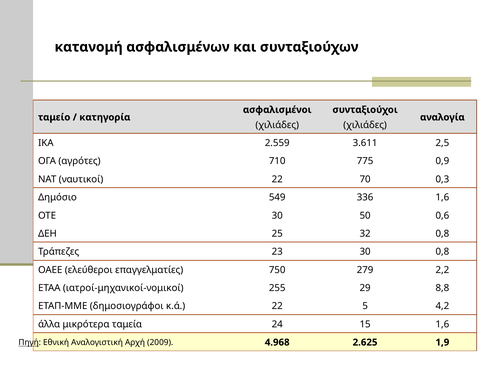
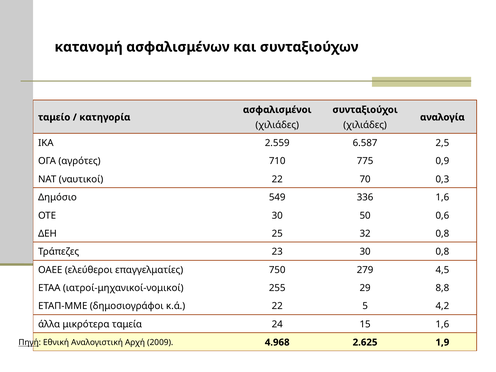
3.611: 3.611 -> 6.587 (365, 143)
2,2: 2,2 -> 4,5 (442, 270)
